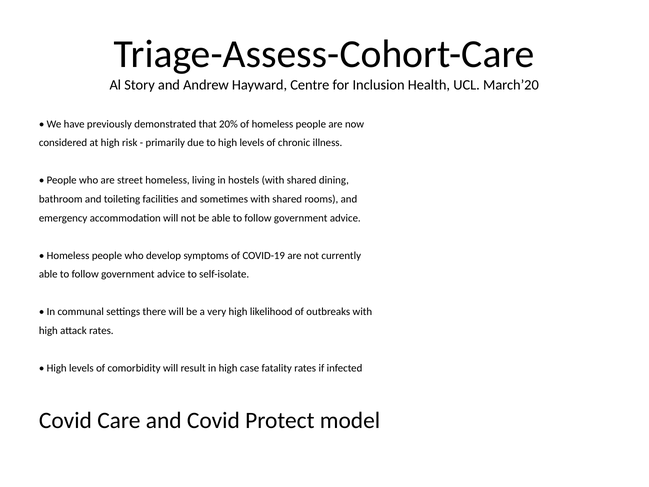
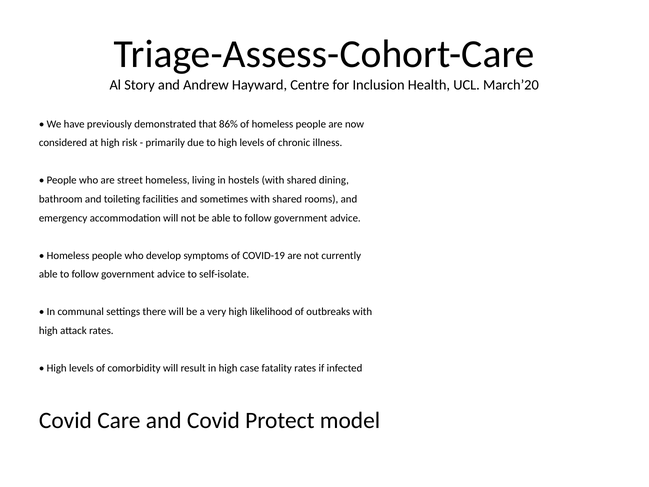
20%: 20% -> 86% (228, 124)
